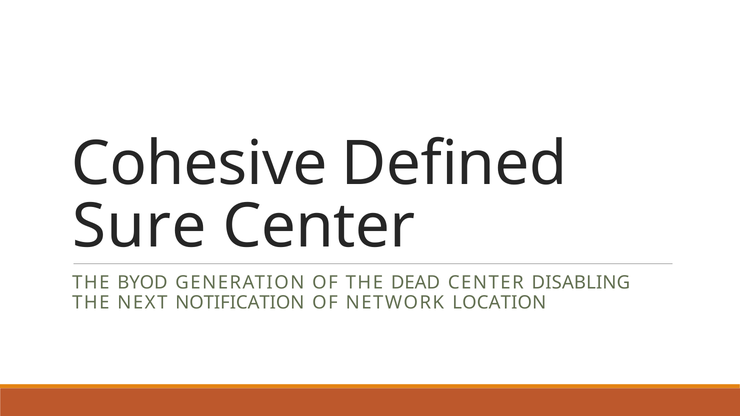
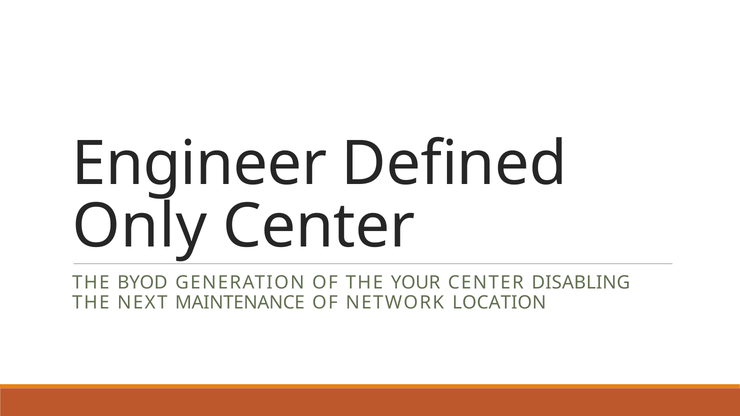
Cohesive: Cohesive -> Engineer (199, 164)
Sure: Sure -> Only (140, 227)
DEAD: DEAD -> YOUR (416, 283)
NOTIFICATION: NOTIFICATION -> MAINTENANCE (240, 303)
